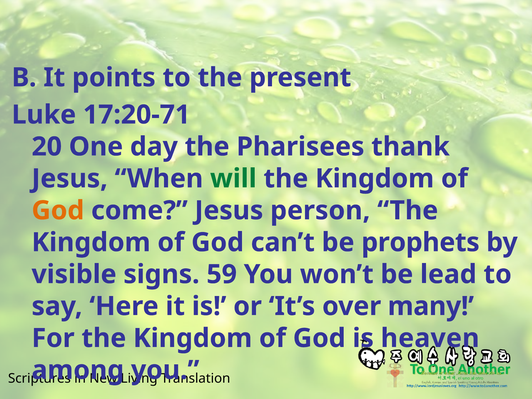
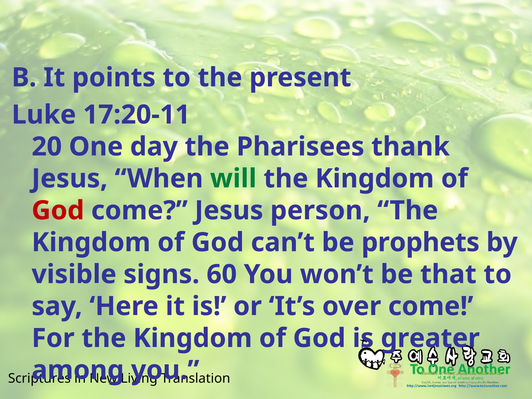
17:20-71: 17:20-71 -> 17:20-11 (137, 115)
God colour: orange -> red (58, 211)
59: 59 -> 60 (222, 274)
lead: lead -> that (448, 274)
over many: many -> come (431, 306)
heaven: heaven -> greater (430, 338)
